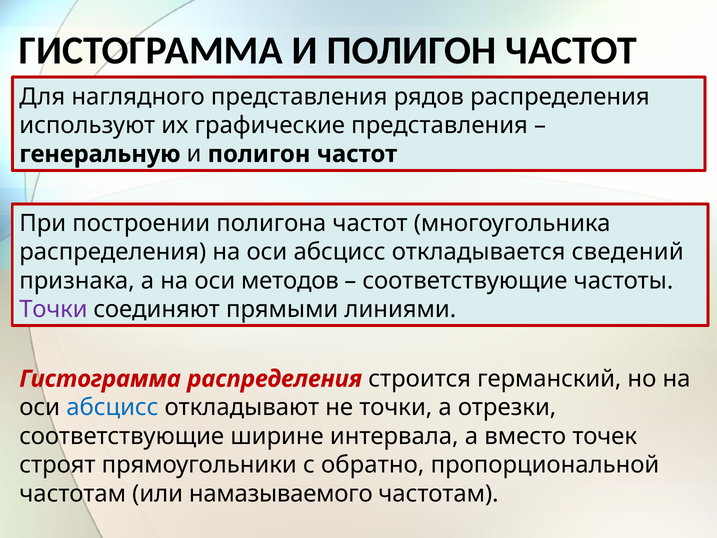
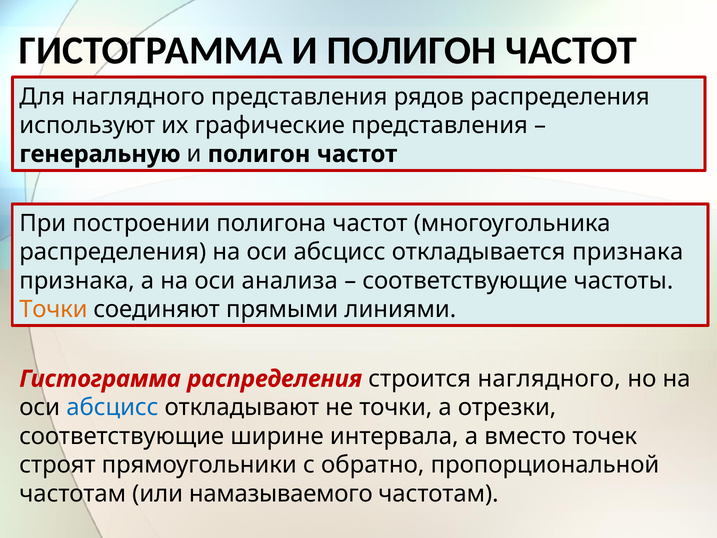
откладывается сведений: сведений -> признака (628, 252)
методов: методов -> анализа (290, 281)
Точки colour: purple -> orange (53, 309)
строится германский: германский -> наглядного (549, 379)
